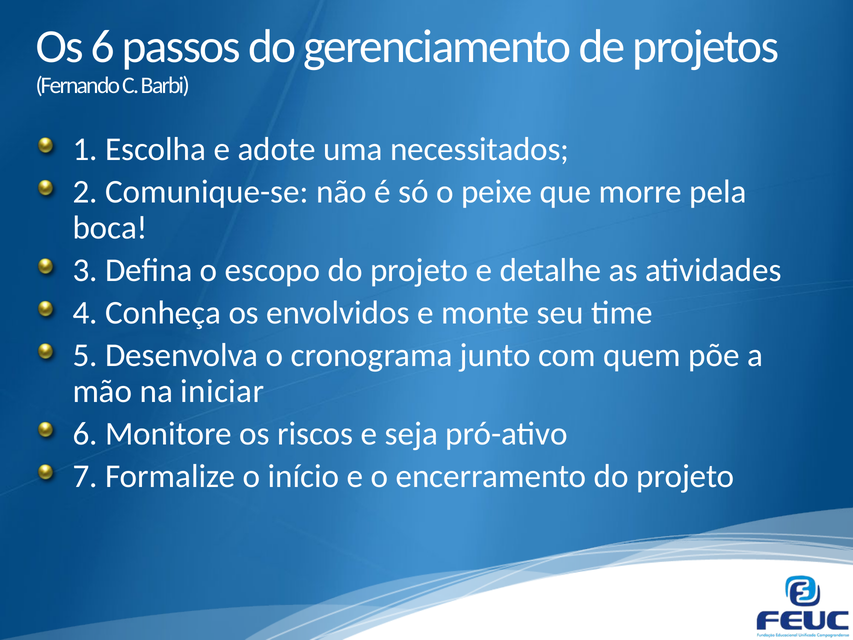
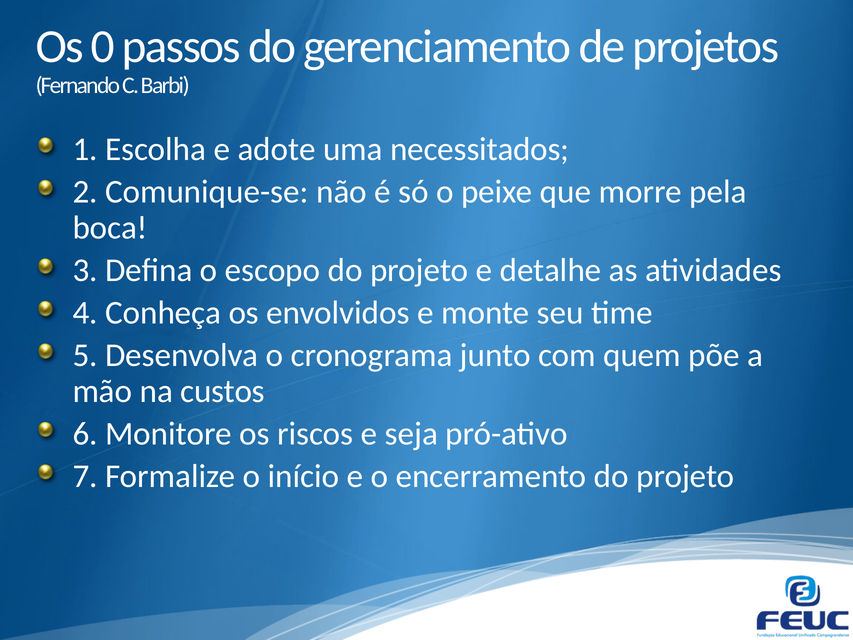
Os 6: 6 -> 0 (103, 47)
iniciar: iniciar -> custos (223, 391)
